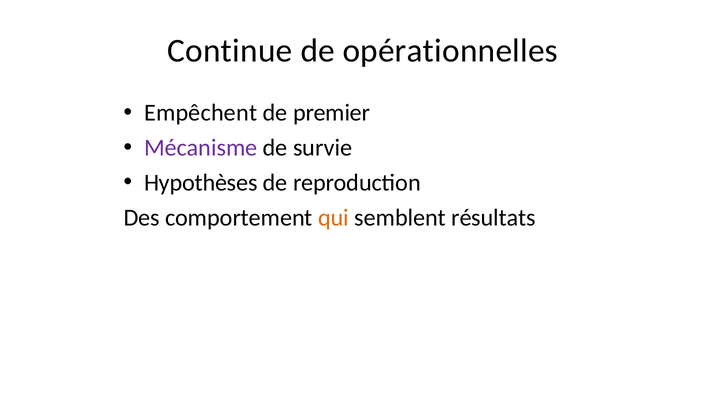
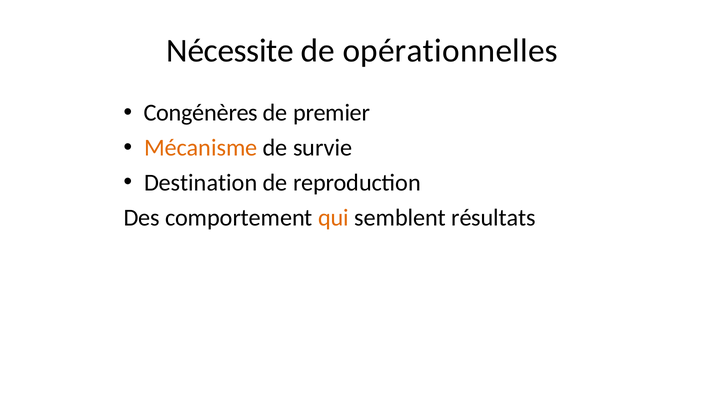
Continue: Continue -> Nécessite (230, 51)
Empêchent: Empêchent -> Congénères (201, 113)
Mécanisme colour: purple -> orange (201, 148)
Hypothèses: Hypothèses -> Destination (201, 183)
